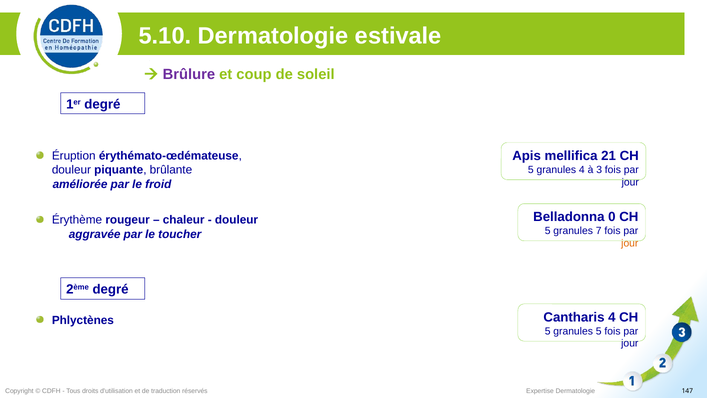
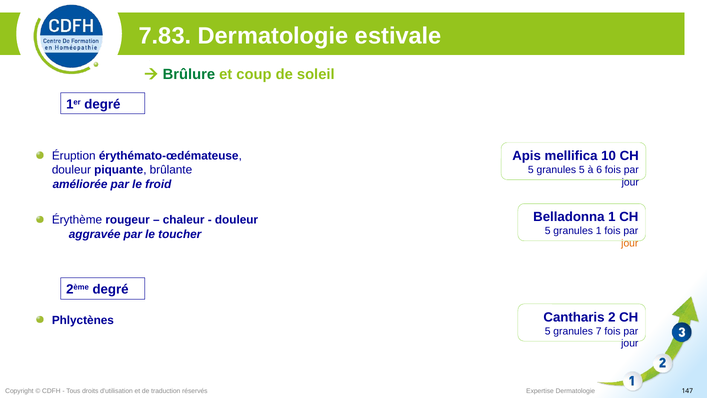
5.10: 5.10 -> 7.83 (165, 36)
Brûlure colour: purple -> green (189, 74)
21: 21 -> 10 (609, 156)
granules 4: 4 -> 5 (582, 170)
3: 3 -> 6 (599, 170)
Belladonna 0: 0 -> 1 (612, 217)
granules 7: 7 -> 1 (599, 231)
Cantharis 4: 4 -> 2 (612, 317)
granules 5: 5 -> 7 (599, 331)
